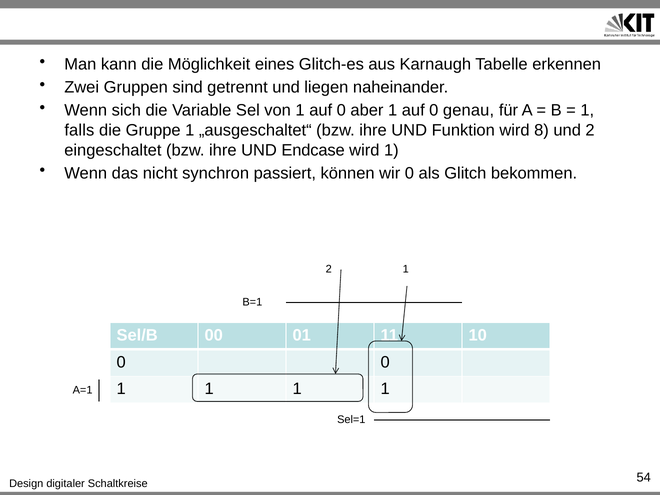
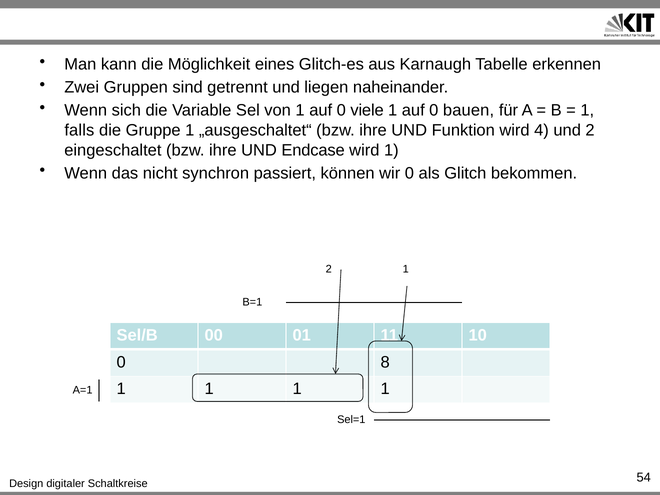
aber: aber -> viele (367, 111)
genau: genau -> bauen (469, 111)
8: 8 -> 4 (542, 130)
0 0: 0 -> 8 (385, 362)
